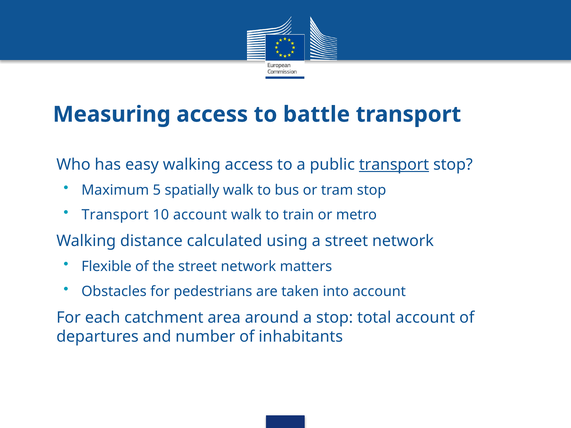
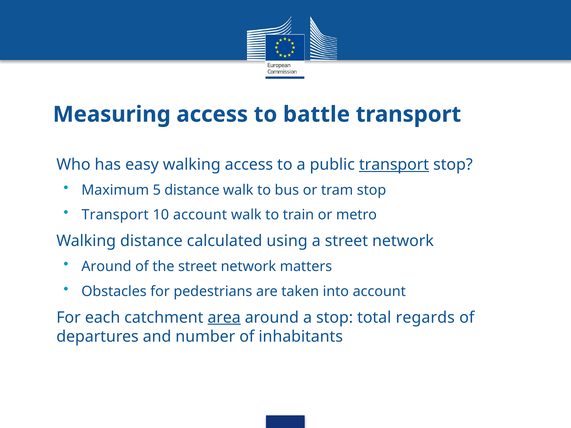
5 spatially: spatially -> distance (192, 190)
Flexible: Flexible -> Around (106, 267)
area underline: none -> present (224, 318)
total account: account -> regards (425, 318)
